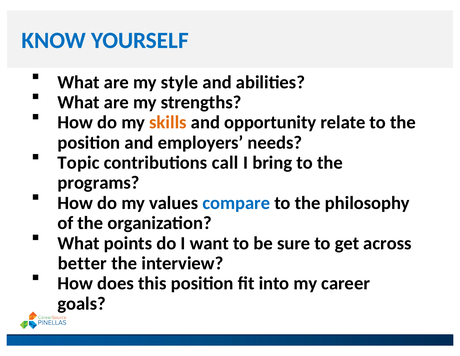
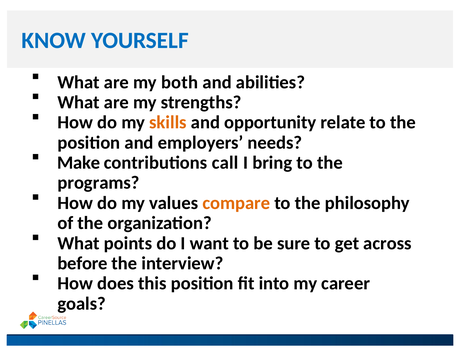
style: style -> both (180, 82)
Topic: Topic -> Make (79, 162)
compare colour: blue -> orange (236, 203)
better: better -> before (83, 263)
